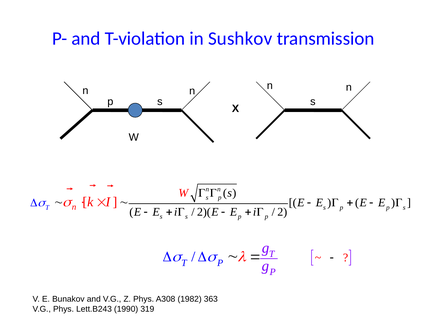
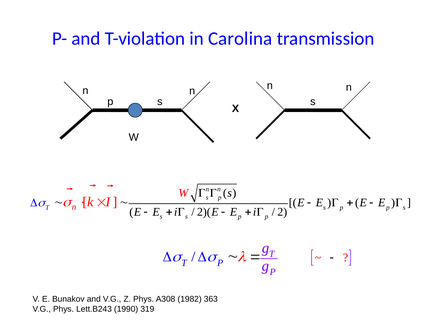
Sushkov: Sushkov -> Carolina (240, 39)
